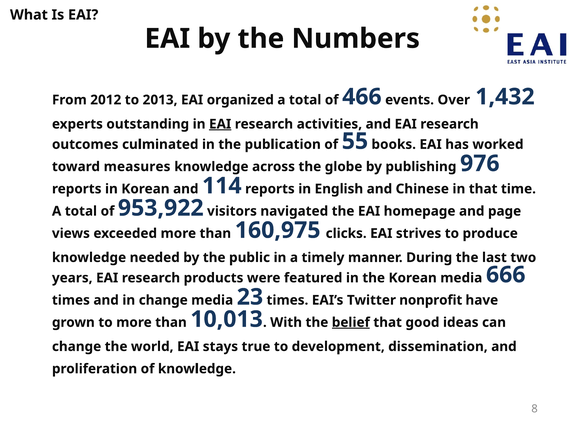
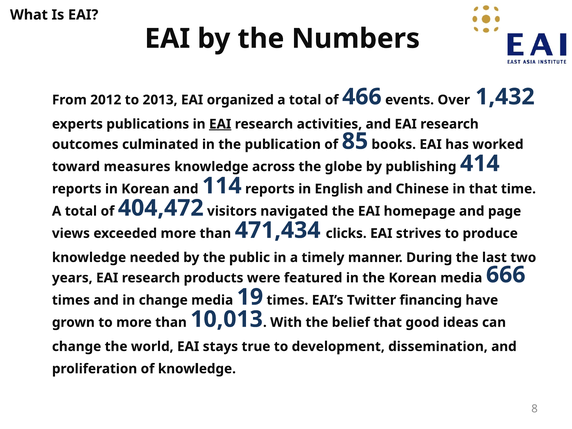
outstanding: outstanding -> publications (148, 124)
55: 55 -> 85 (355, 141)
976: 976 -> 414 (480, 164)
953,922: 953,922 -> 404,472 (161, 208)
160,975: 160,975 -> 471,434 (278, 230)
23: 23 -> 19 (250, 297)
nonprofit: nonprofit -> financing (431, 300)
belief underline: present -> none (351, 322)
